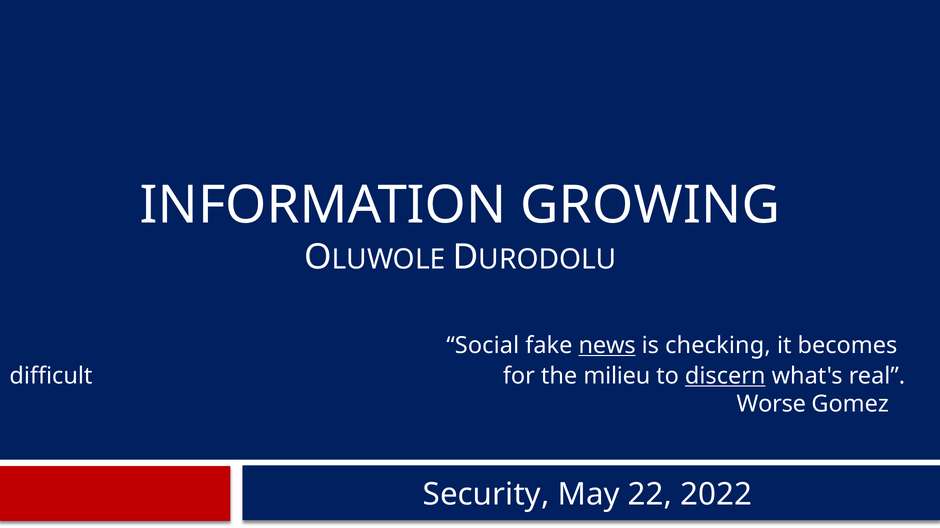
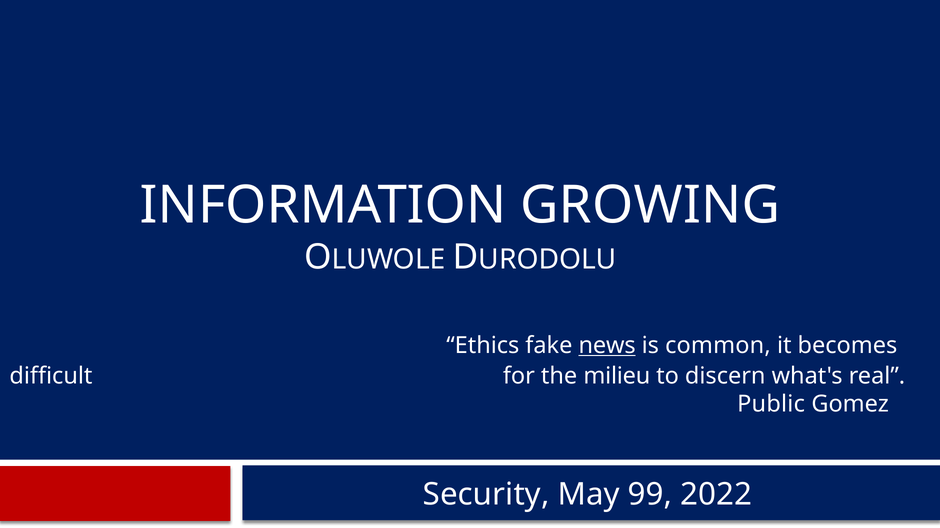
Social: Social -> Ethics (483, 346)
checking: checking -> common (718, 346)
discern underline: present -> none (725, 376)
Worse: Worse -> Public (771, 405)
22: 22 -> 99 (650, 495)
